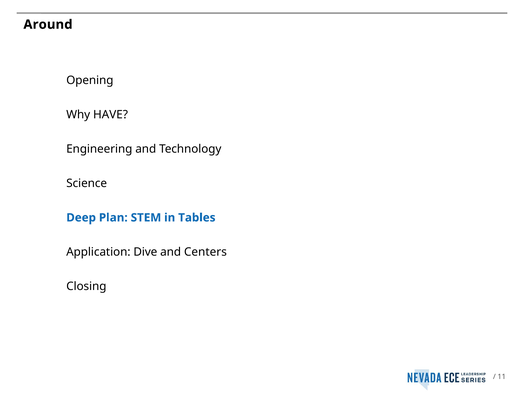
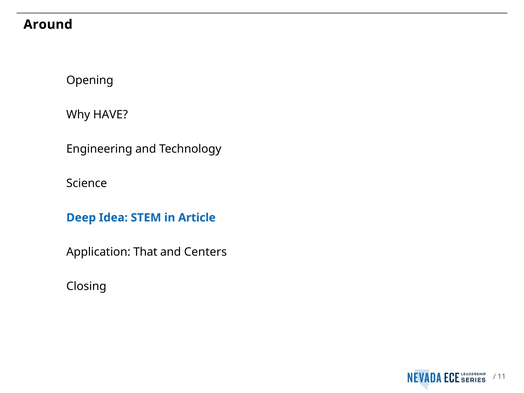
Plan: Plan -> Idea (113, 218)
Tables: Tables -> Article (197, 218)
Dive: Dive -> That (145, 252)
